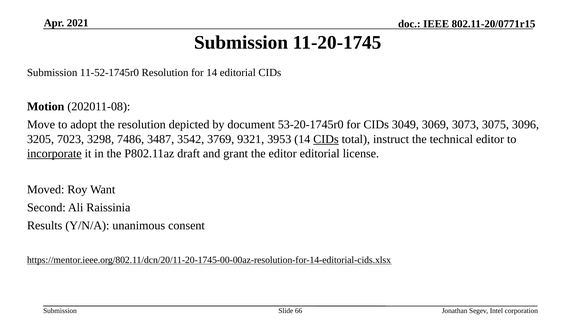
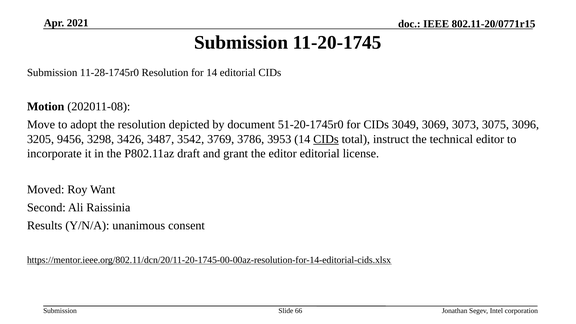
11-52-1745r0: 11-52-1745r0 -> 11-28-1745r0 (109, 73)
53-20-1745r0: 53-20-1745r0 -> 51-20-1745r0 (311, 125)
7023: 7023 -> 9456 (71, 139)
7486: 7486 -> 3426 (131, 139)
9321: 9321 -> 3786 (251, 139)
incorporate underline: present -> none (54, 154)
